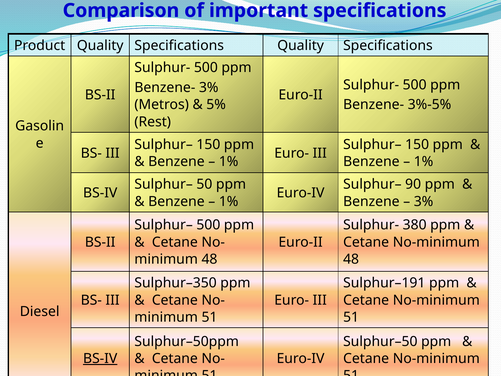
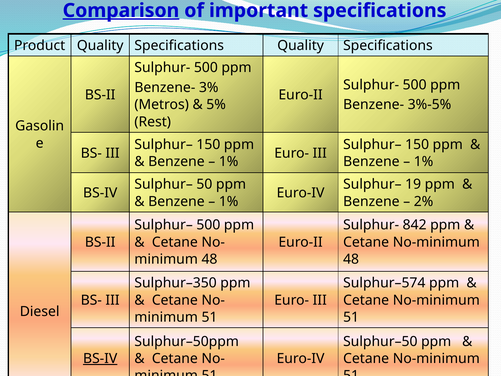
Comparison underline: none -> present (121, 11)
90: 90 -> 19 (413, 184)
3%: 3% -> 2% (424, 201)
380: 380 -> 842 (415, 225)
Sulphur–191: Sulphur–191 -> Sulphur–574 (384, 283)
